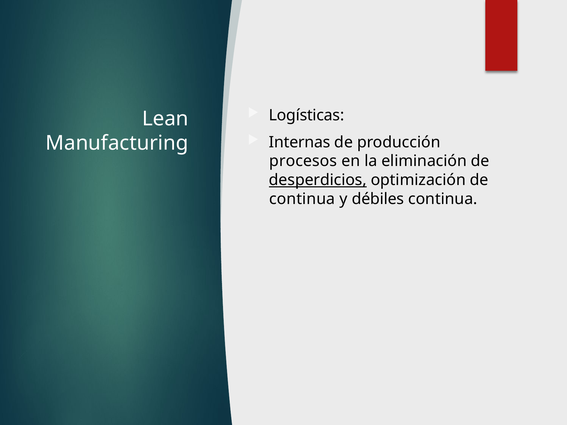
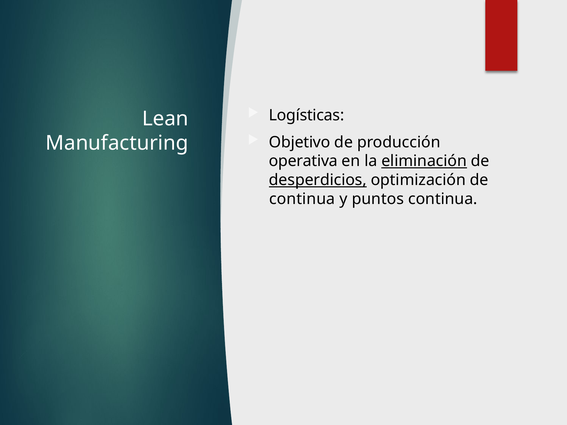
Internas: Internas -> Objetivo (300, 142)
procesos: procesos -> operativa (303, 161)
eliminación underline: none -> present (424, 161)
débiles: débiles -> puntos (378, 199)
